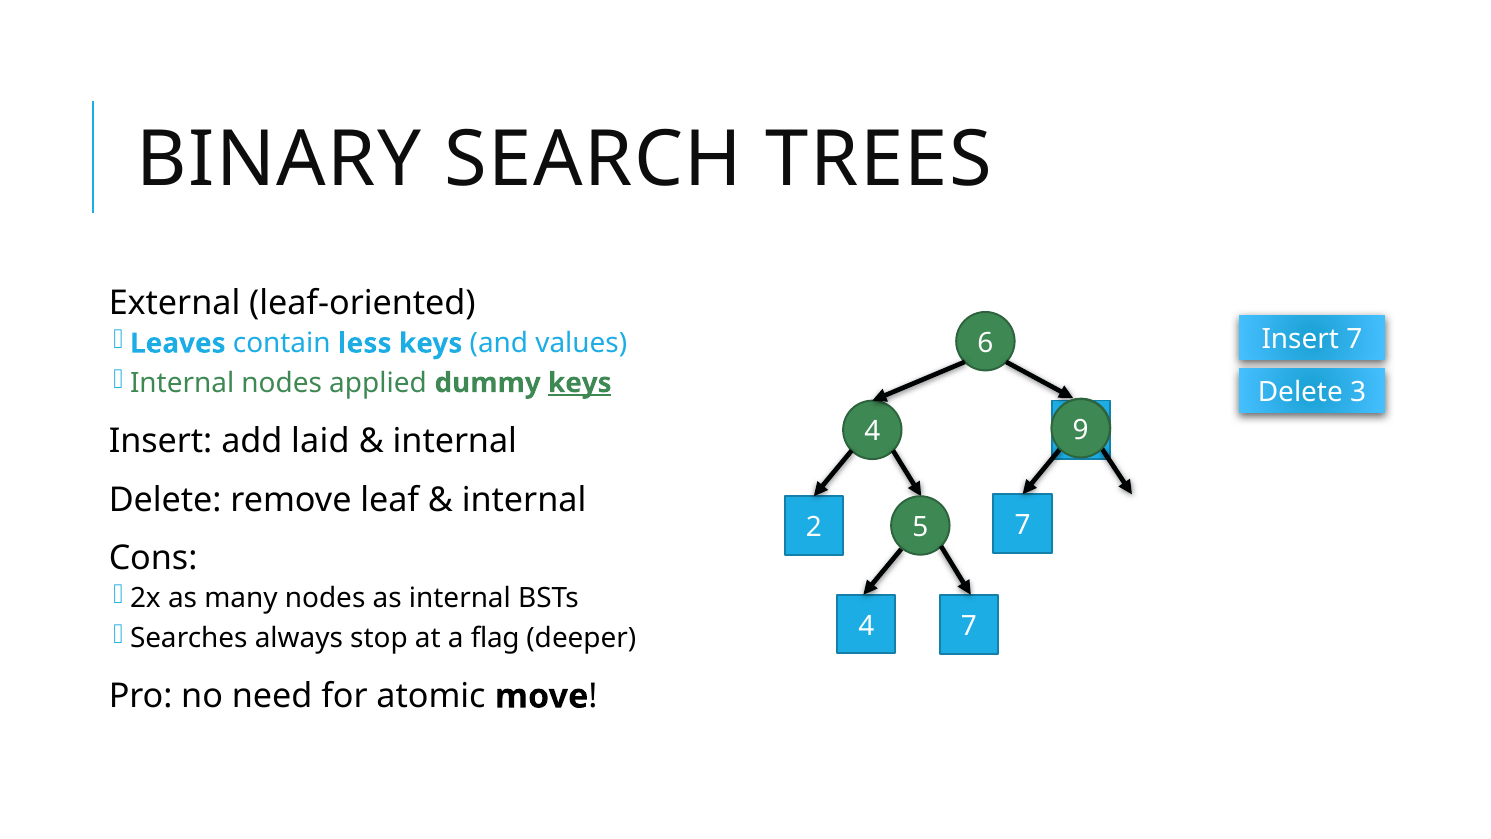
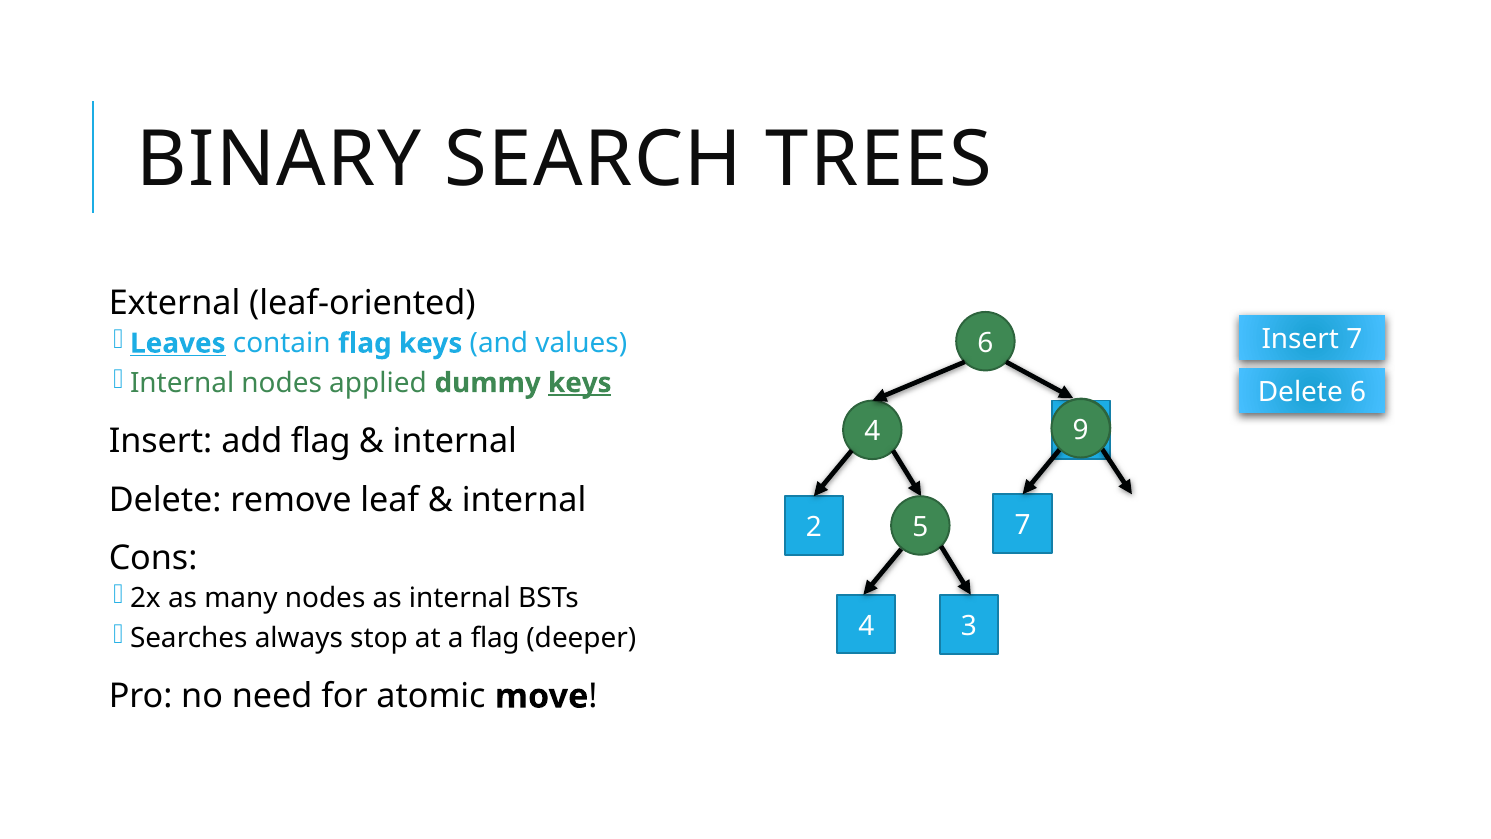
Leaves underline: none -> present (178, 343)
contain less: less -> flag (365, 343)
Delete 3: 3 -> 6 (1358, 392)
add laid: laid -> flag (321, 441)
4 7: 7 -> 3 (969, 626)
